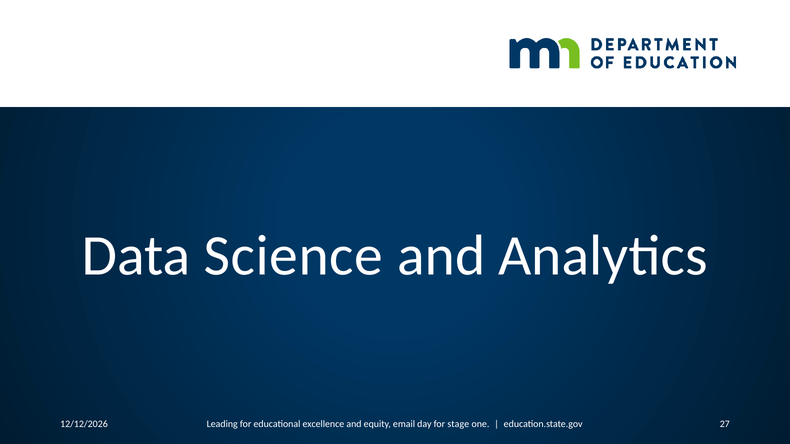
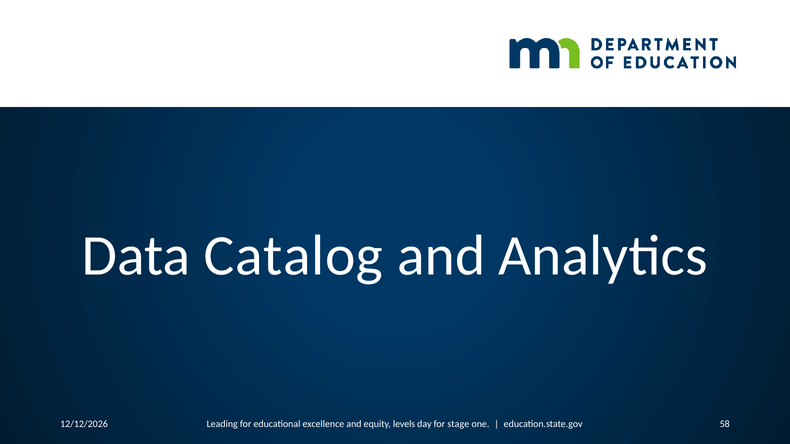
Science: Science -> Catalog (293, 256)
27: 27 -> 58 (725, 424)
email: email -> levels (404, 424)
